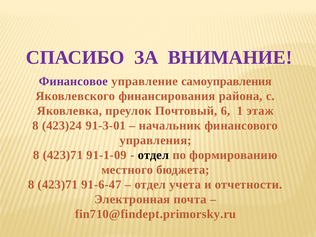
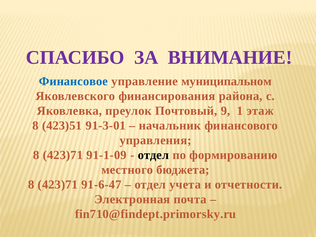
Финансовое colour: purple -> blue (73, 81)
самоуправления: самоуправления -> муниципальном (227, 81)
6: 6 -> 9 (225, 111)
423)24: 423)24 -> 423)51 (62, 126)
